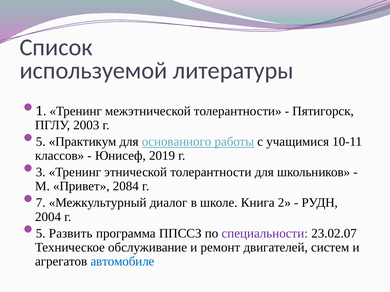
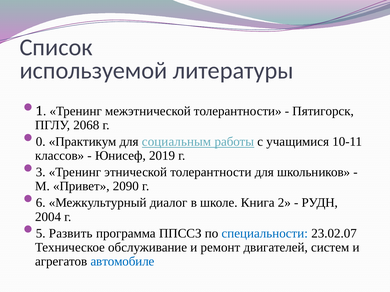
2003: 2003 -> 2068 (86, 125)
5: 5 -> 0 (41, 142)
основанного: основанного -> социальным (177, 142)
2084: 2084 -> 2090 (126, 187)
7: 7 -> 6 (41, 203)
специальности colour: purple -> blue (265, 234)
